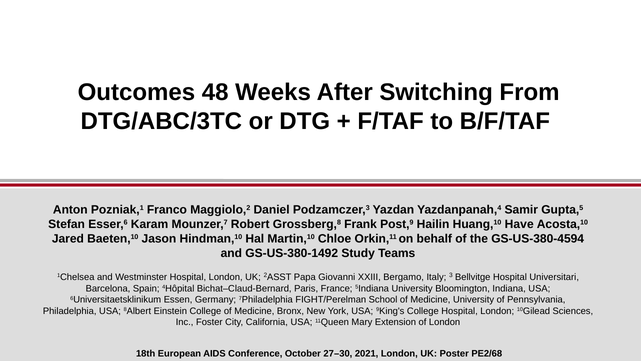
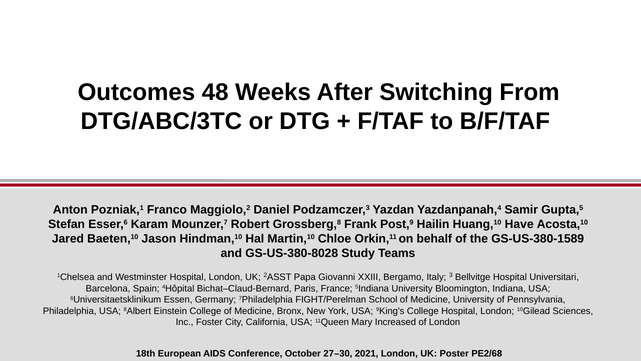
GS-US-380-4594: GS-US-380-4594 -> GS-US-380-1589 (538, 238)
GS-US-380-1492: GS-US-380-1492 -> GS-US-380-8028 (292, 253)
Extension: Extension -> Increased (395, 322)
